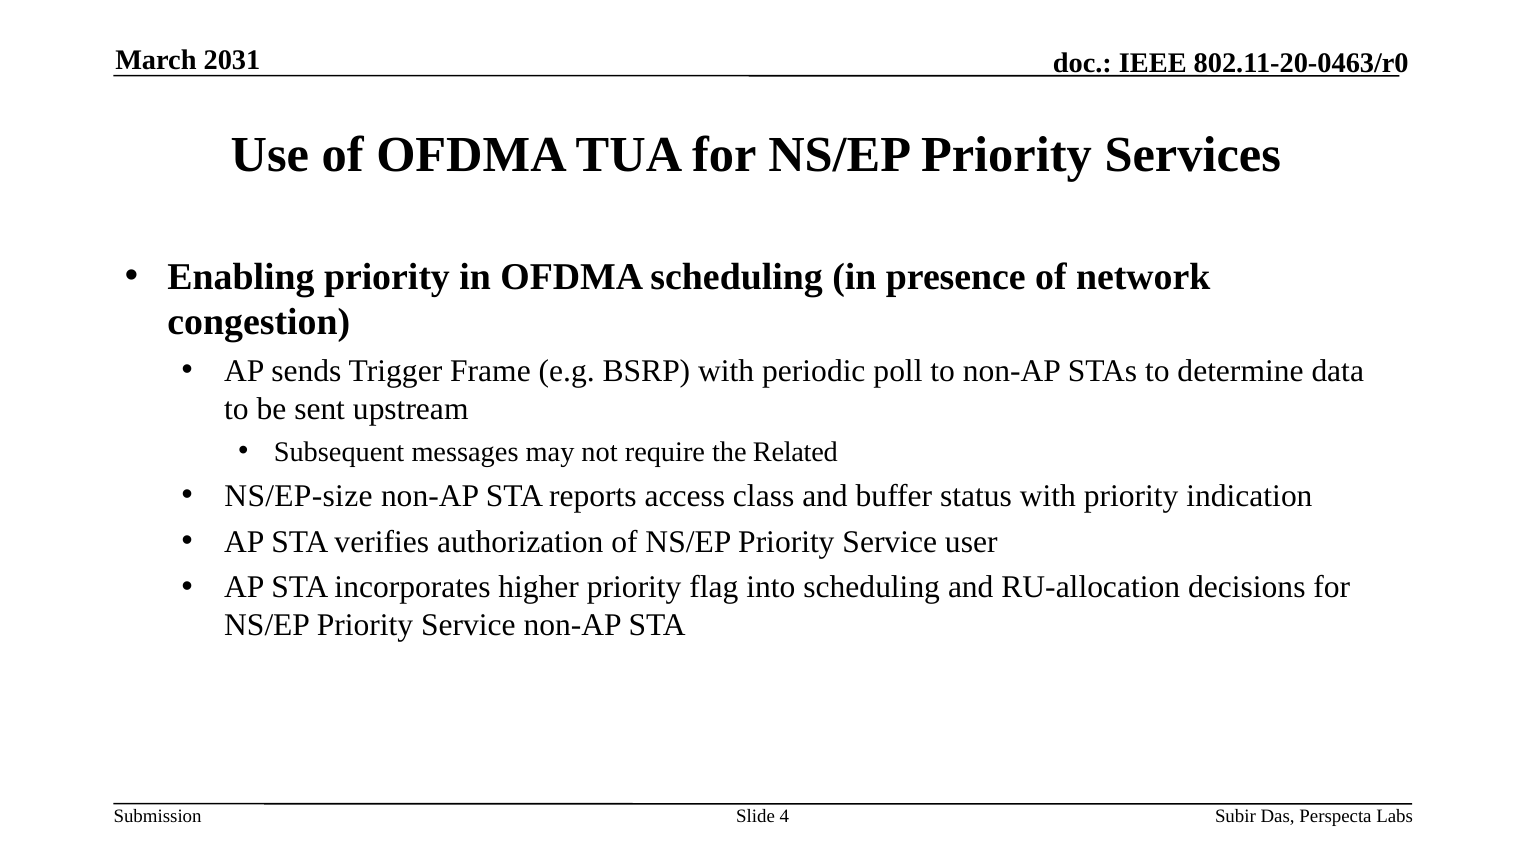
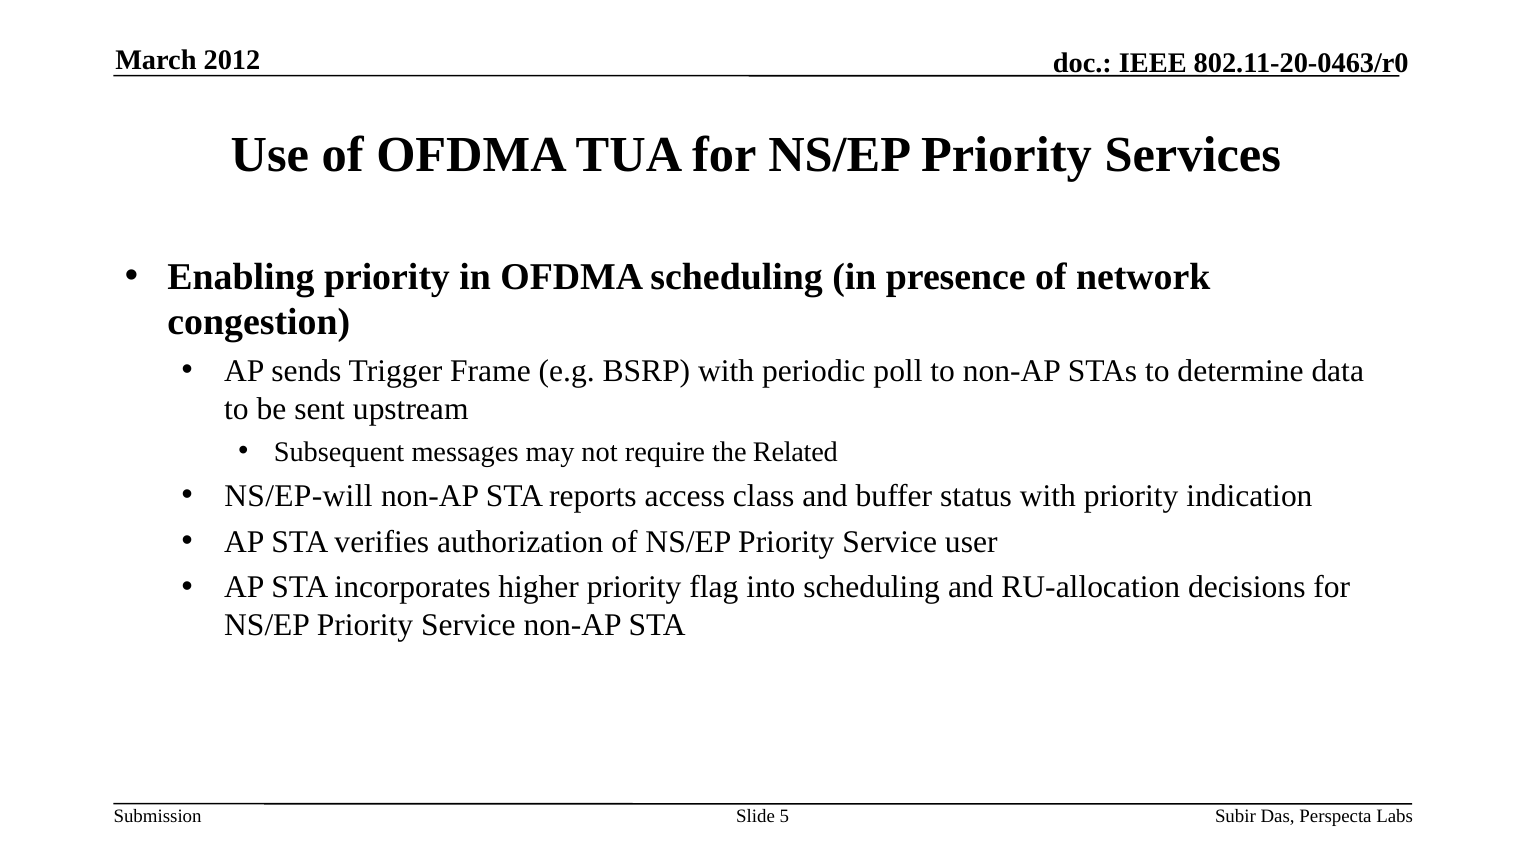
2031: 2031 -> 2012 (232, 60)
NS/EP-size: NS/EP-size -> NS/EP-will (298, 496)
4: 4 -> 5 (784, 816)
